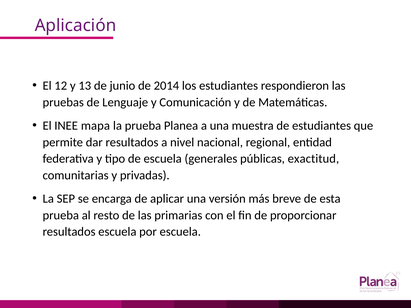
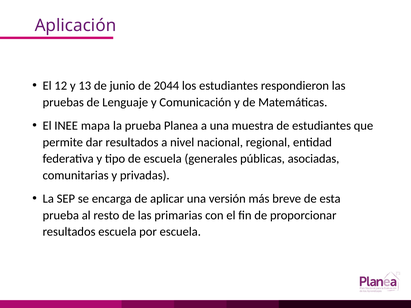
2014: 2014 -> 2044 (166, 86)
exactitud: exactitud -> asociadas (314, 159)
